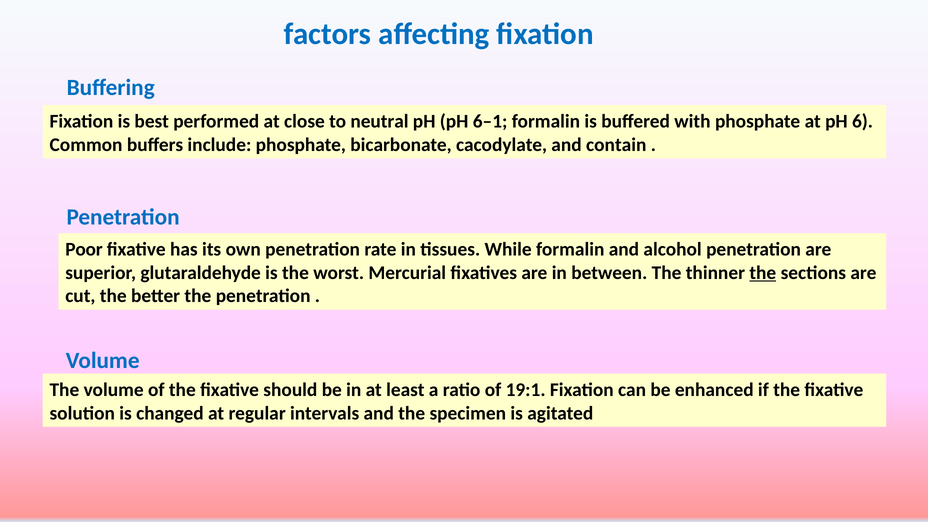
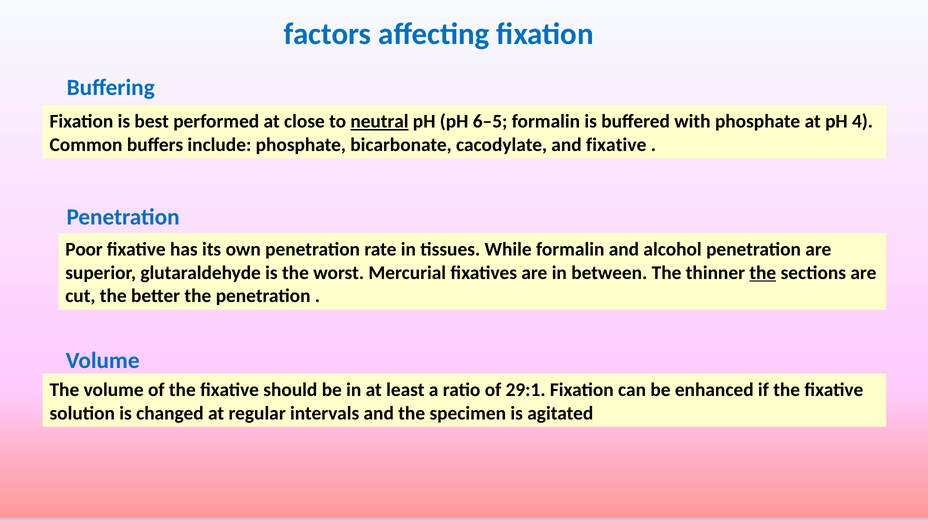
neutral underline: none -> present (379, 121)
6–1: 6–1 -> 6–5 (490, 121)
6: 6 -> 4 (863, 121)
and contain: contain -> fixative (616, 145)
19:1: 19:1 -> 29:1 (526, 390)
